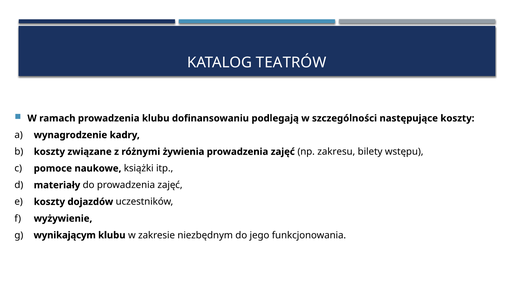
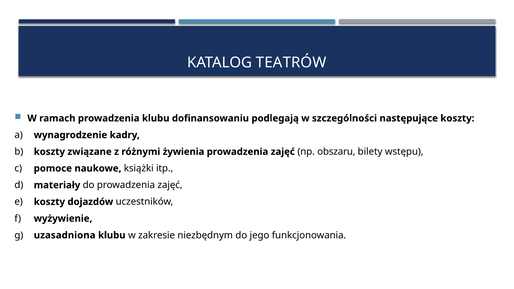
zakresu: zakresu -> obszaru (336, 152)
wynikającym: wynikającym -> uzasadniona (65, 235)
